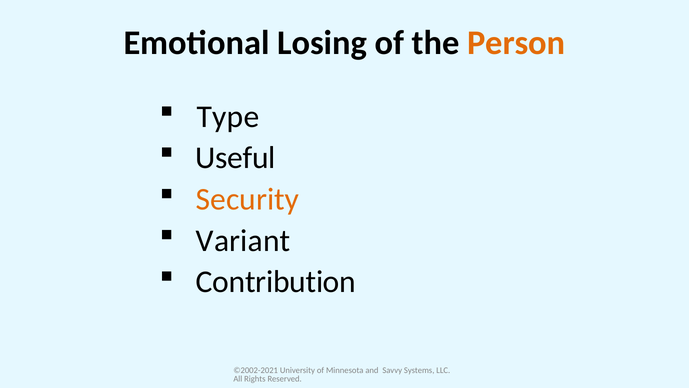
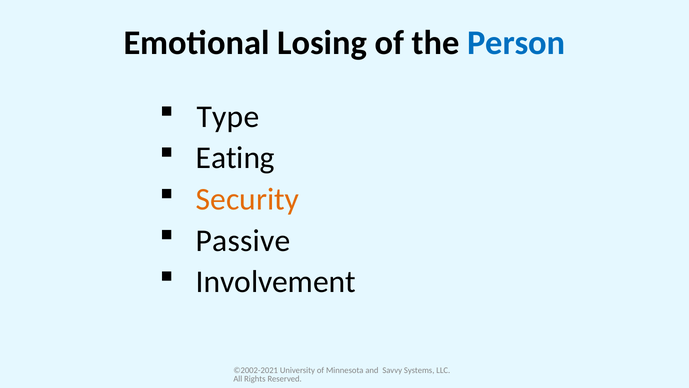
Person colour: orange -> blue (516, 43)
Useful: Useful -> Eating (235, 158)
Variant: Variant -> Passive (243, 240)
Contribution: Contribution -> Involvement (276, 282)
